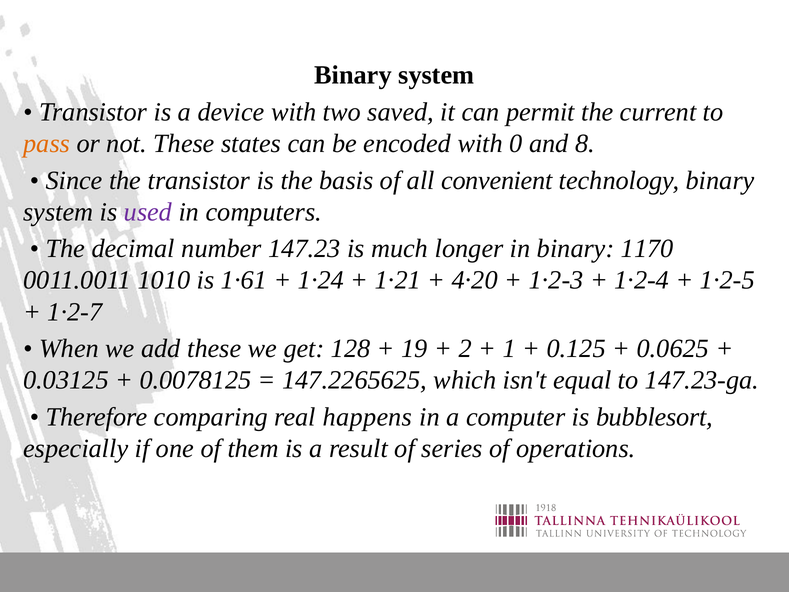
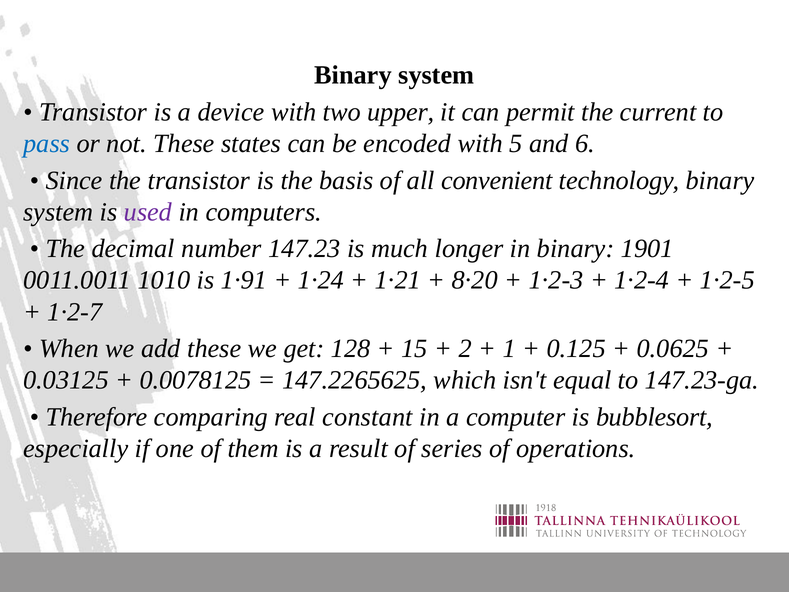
saved: saved -> upper (401, 112)
pass colour: orange -> blue (47, 143)
0: 0 -> 5 (516, 143)
8: 8 -> 6 (585, 143)
1170: 1170 -> 1901 (647, 249)
1·61: 1·61 -> 1·91 (244, 280)
4·20: 4·20 -> 8·20 (475, 280)
19: 19 -> 15 (414, 349)
happens: happens -> constant (368, 417)
